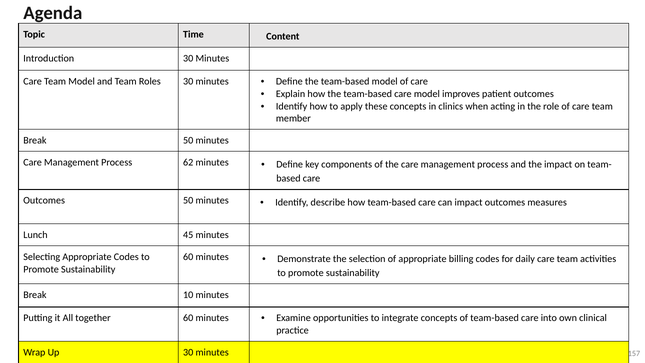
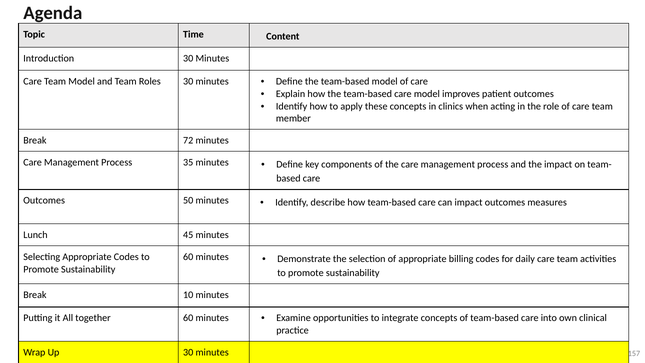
Break 50: 50 -> 72 (188, 140)
62: 62 -> 35 (188, 162)
